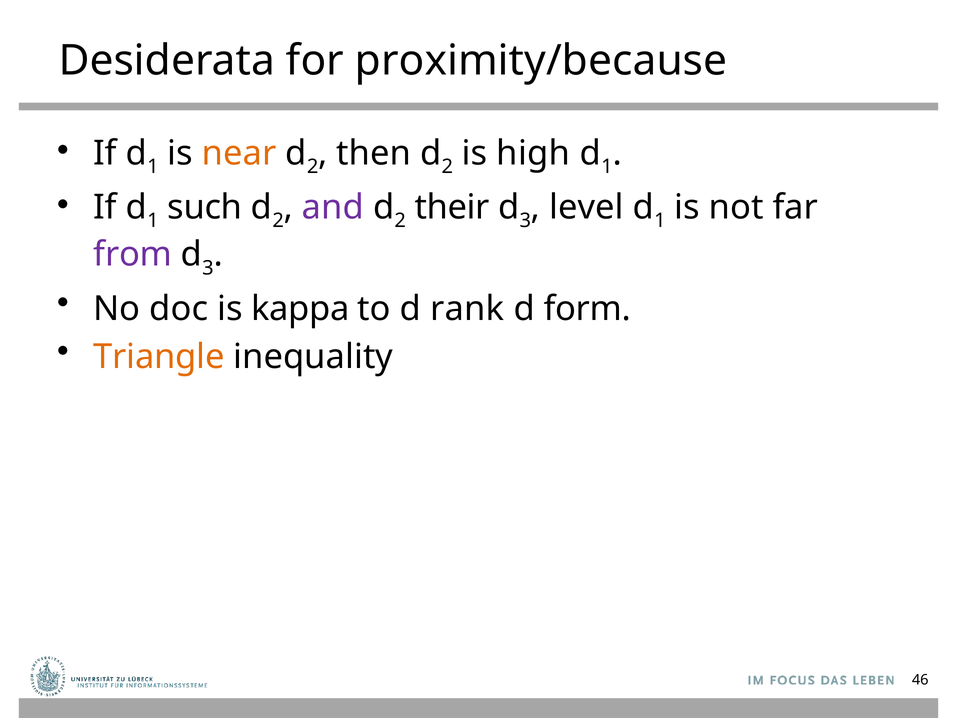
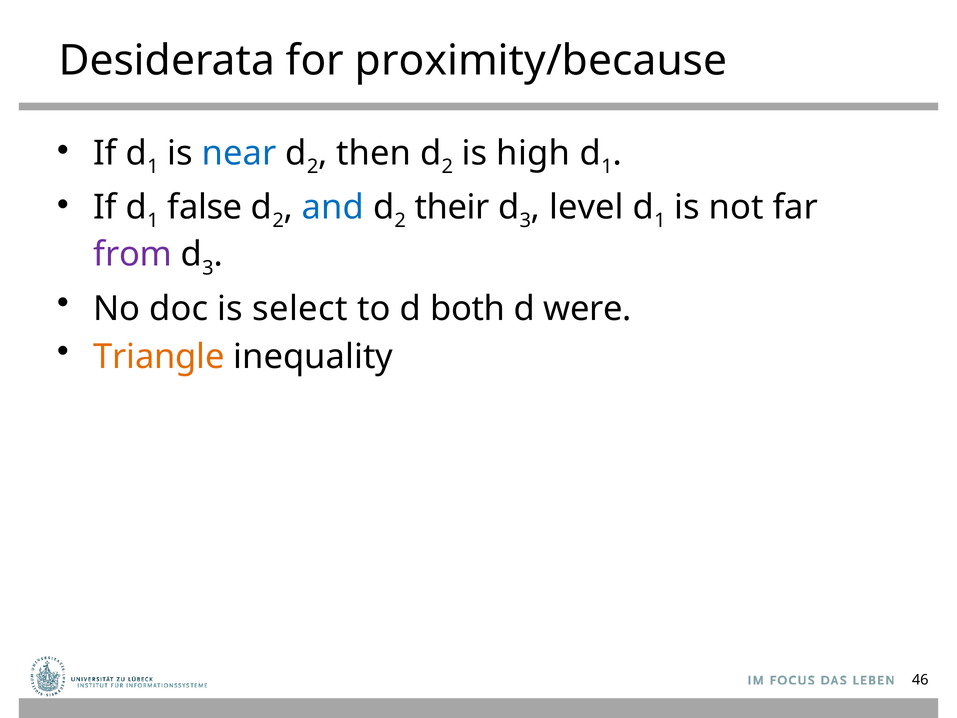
near colour: orange -> blue (239, 153)
such: such -> false (205, 207)
and colour: purple -> blue (333, 207)
kappa: kappa -> select (300, 309)
rank: rank -> both (468, 309)
form: form -> were (587, 309)
